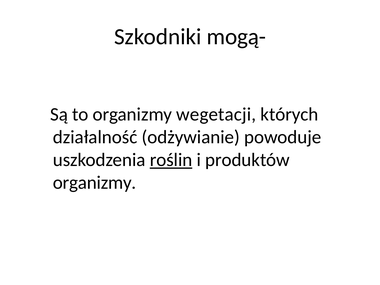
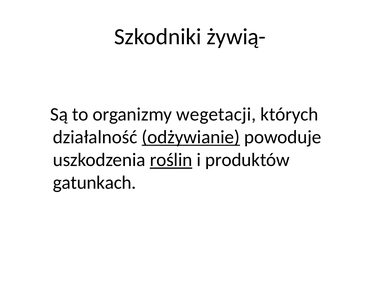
mogą-: mogą- -> żywią- (236, 37)
odżywianie underline: none -> present (191, 137)
organizmy: organizmy -> gatunkach (95, 183)
